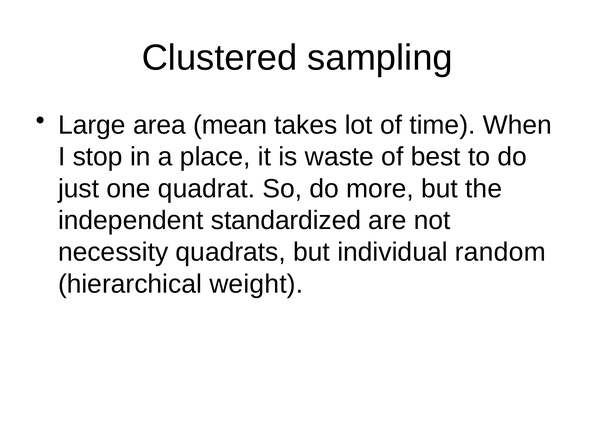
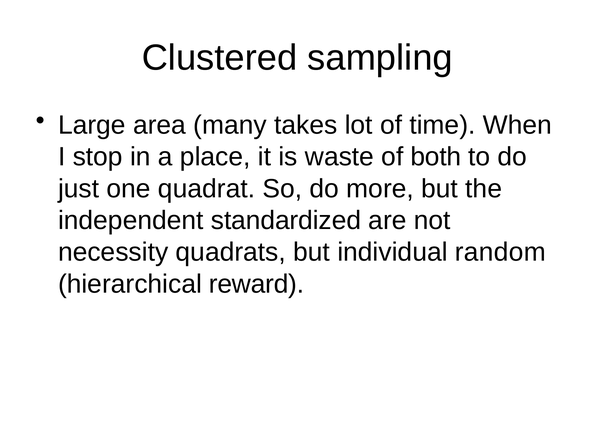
mean: mean -> many (230, 125)
best: best -> both (436, 157)
weight: weight -> reward (257, 284)
